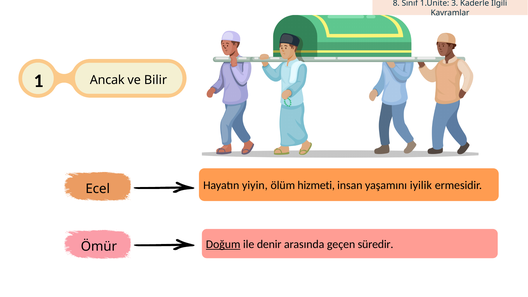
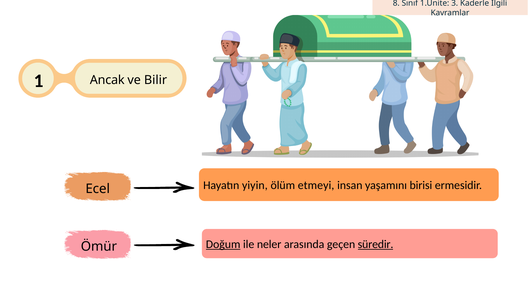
hizmeti: hizmeti -> etmeyi (316, 185)
iyilik: iyilik -> birisi (421, 185)
denir: denir -> neler (269, 244)
süredir underline: none -> present (376, 244)
